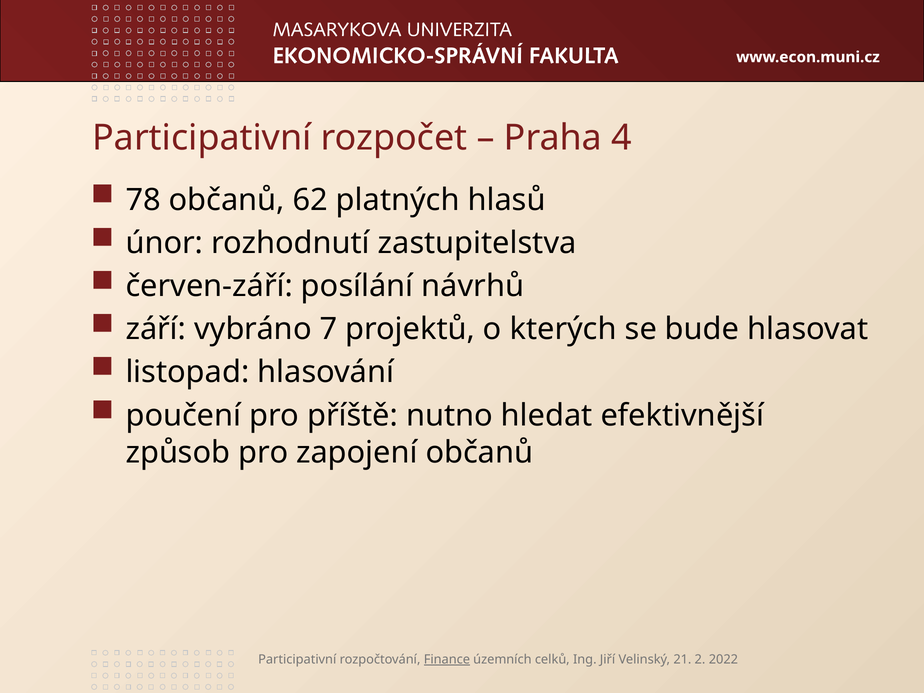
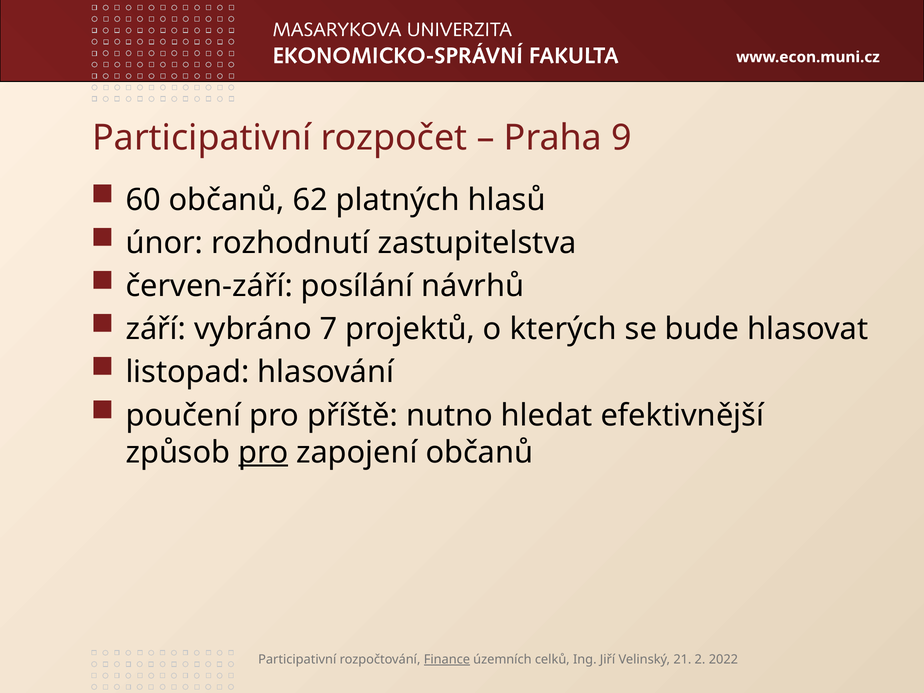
4: 4 -> 9 (622, 138)
78: 78 -> 60 (143, 200)
pro underline: none -> present (263, 452)
